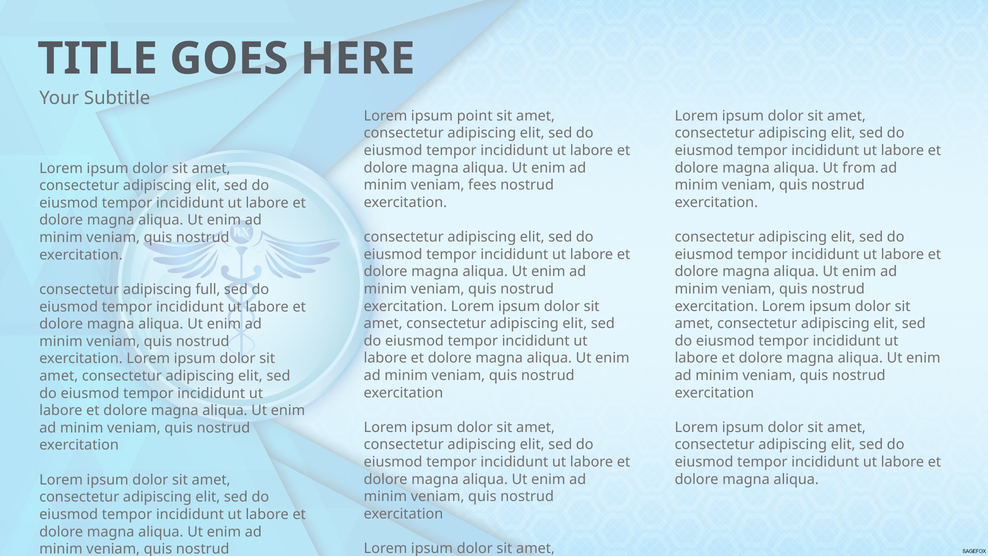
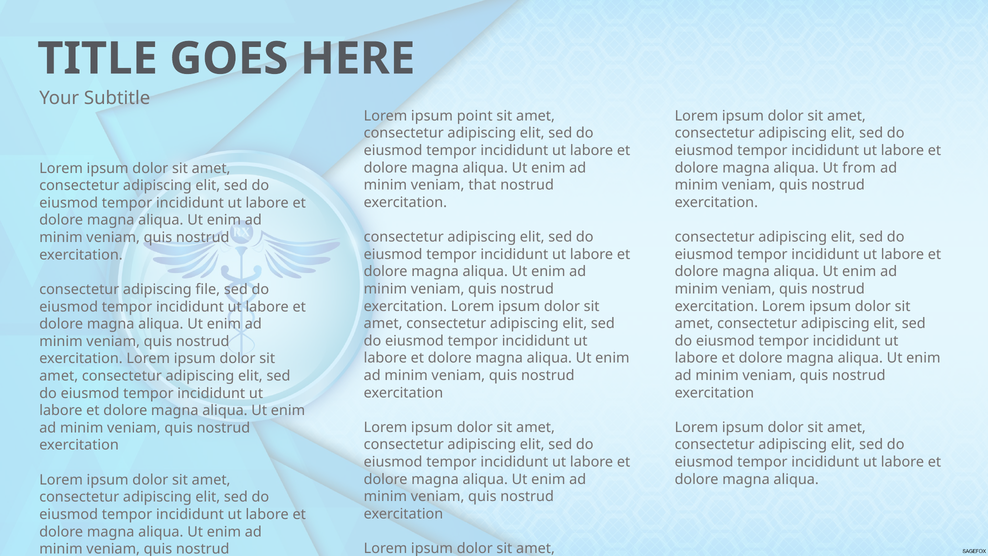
fees: fees -> that (482, 185)
full: full -> file (208, 289)
